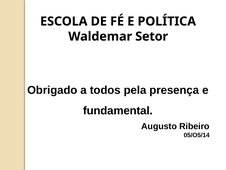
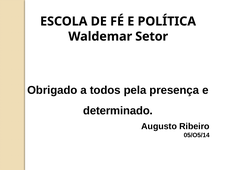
fundamental: fundamental -> determinado (118, 110)
